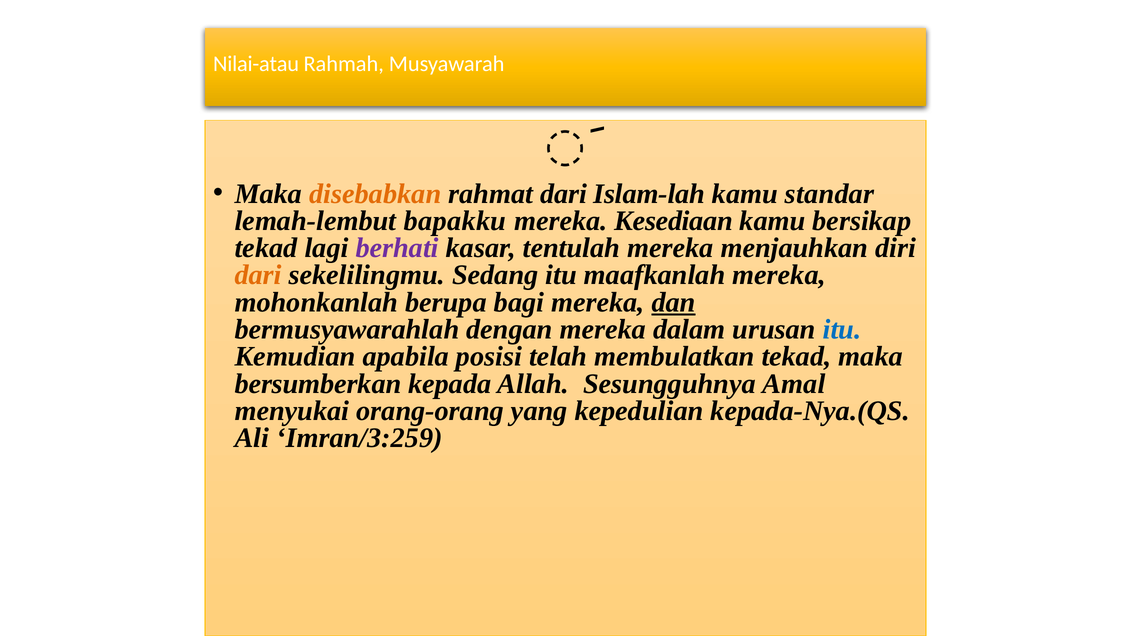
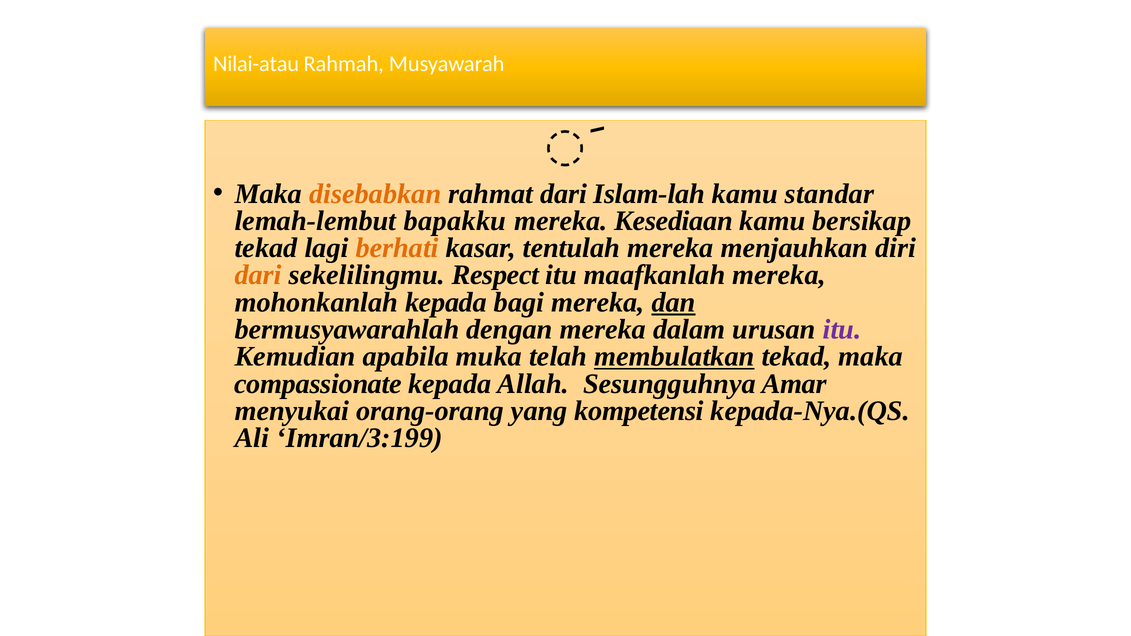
berhati colour: purple -> orange (397, 248)
Sedang: Sedang -> Respect (495, 275)
mohonkanlah berupa: berupa -> kepada (446, 302)
itu colour: blue -> purple (842, 330)
posisi: posisi -> muka (489, 357)
membulatkan underline: none -> present (674, 357)
bersumberkan: bersumberkan -> compassionate (318, 384)
Amal: Amal -> Amar (794, 384)
kepedulian: kepedulian -> kompetensi (639, 411)
Imran/3:259: Imran/3:259 -> Imran/3:199 (359, 438)
